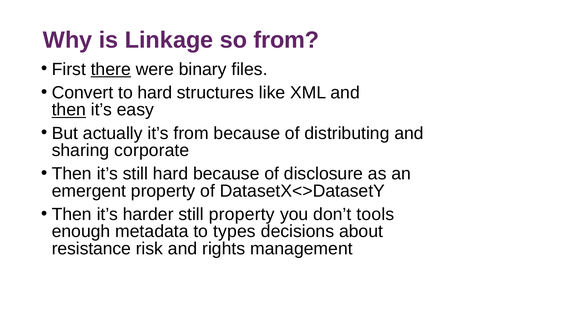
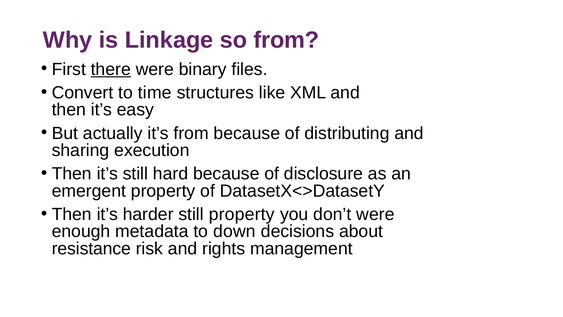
to hard: hard -> time (155, 93)
then underline: present -> none (69, 110)
corporate: corporate -> execution (152, 150)
don’t tools: tools -> were (375, 214)
types: types -> down (234, 231)
